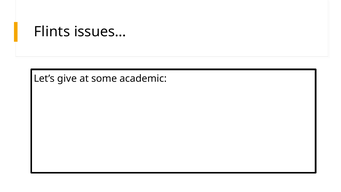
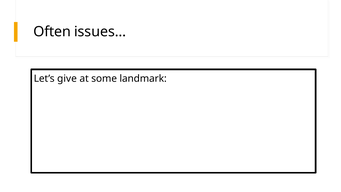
Flints: Flints -> Often (52, 32)
academic: academic -> landmark (143, 78)
